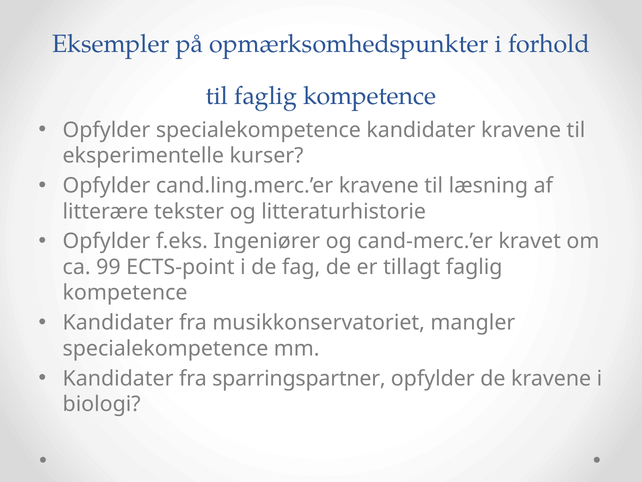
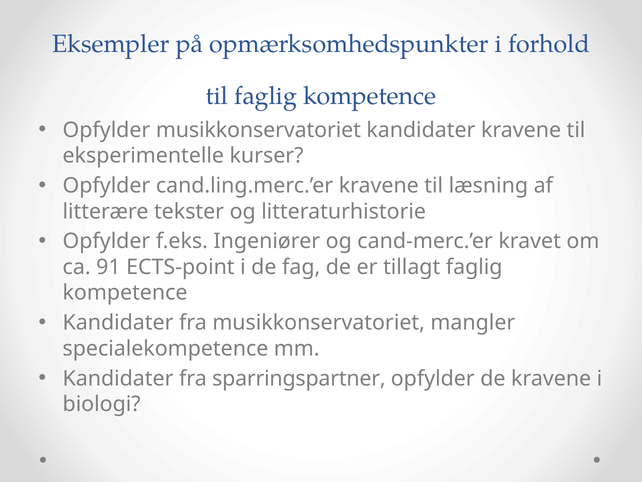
Opfylder specialekompetence: specialekompetence -> musikkonservatoriet (258, 130)
99: 99 -> 91 (108, 267)
